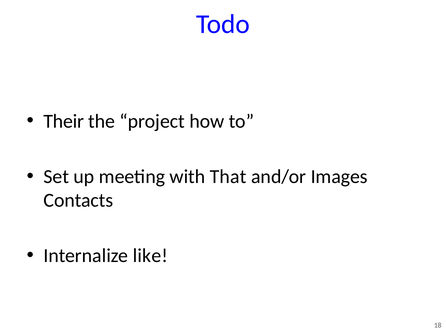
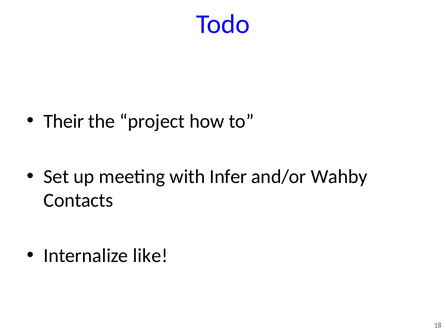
That: That -> Infer (228, 177)
Images: Images -> Wahby (339, 177)
